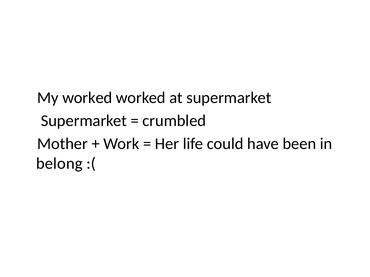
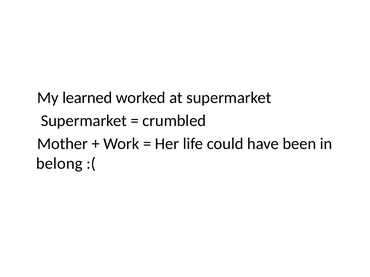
My worked: worked -> learned (87, 98)
